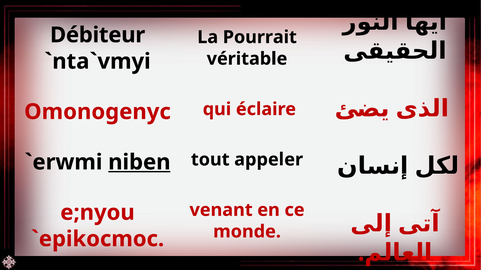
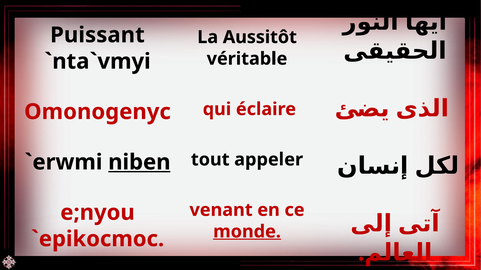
Débiteur: Débiteur -> Puissant (97, 35)
Pourrait: Pourrait -> Aussitôt (260, 37)
monde underline: none -> present (247, 232)
